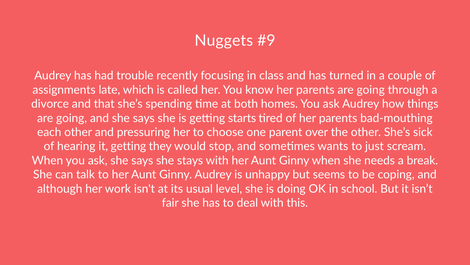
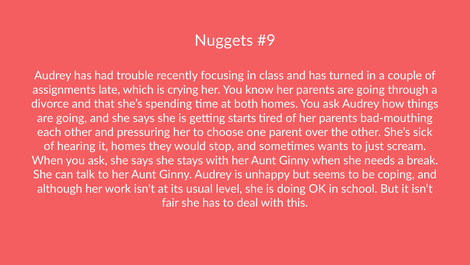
called: called -> crying (183, 90)
it getting: getting -> homes (128, 146)
